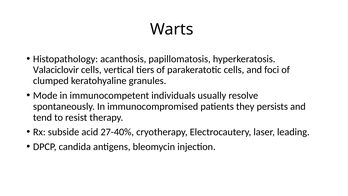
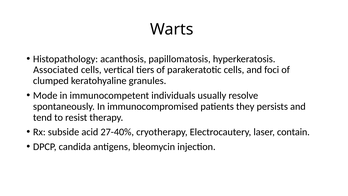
Valaciclovir: Valaciclovir -> Associated (56, 70)
leading: leading -> contain (293, 132)
